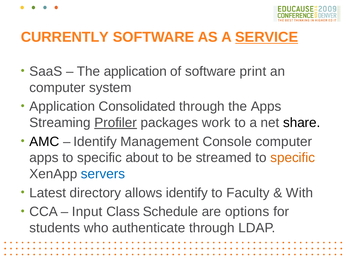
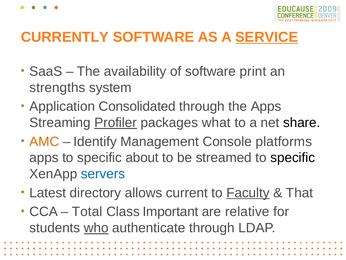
The application: application -> availability (135, 71)
computer: computer -> strengths (57, 87)
work: work -> what (216, 122)
AMC colour: black -> orange (44, 141)
Console computer: computer -> platforms (284, 141)
specific colour: orange -> black (293, 157)
allows identify: identify -> current (187, 192)
Faculty underline: none -> present (248, 192)
With: With -> That (300, 192)
Input: Input -> Total (87, 211)
Schedule: Schedule -> Important (170, 211)
options: options -> relative (247, 211)
who underline: none -> present (96, 227)
